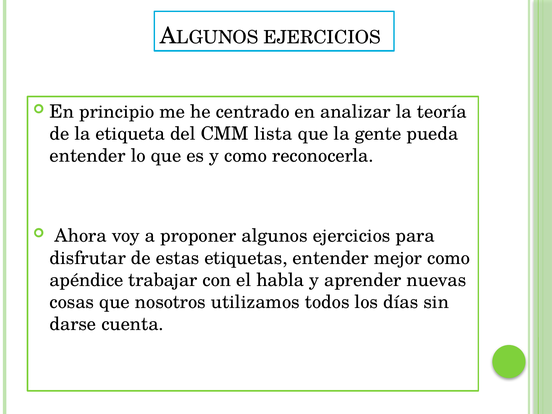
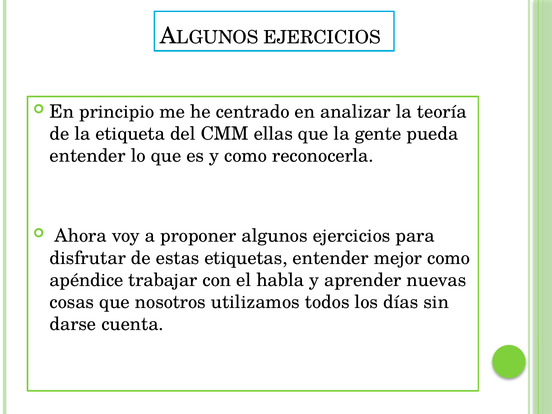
lista: lista -> ellas (273, 134)
